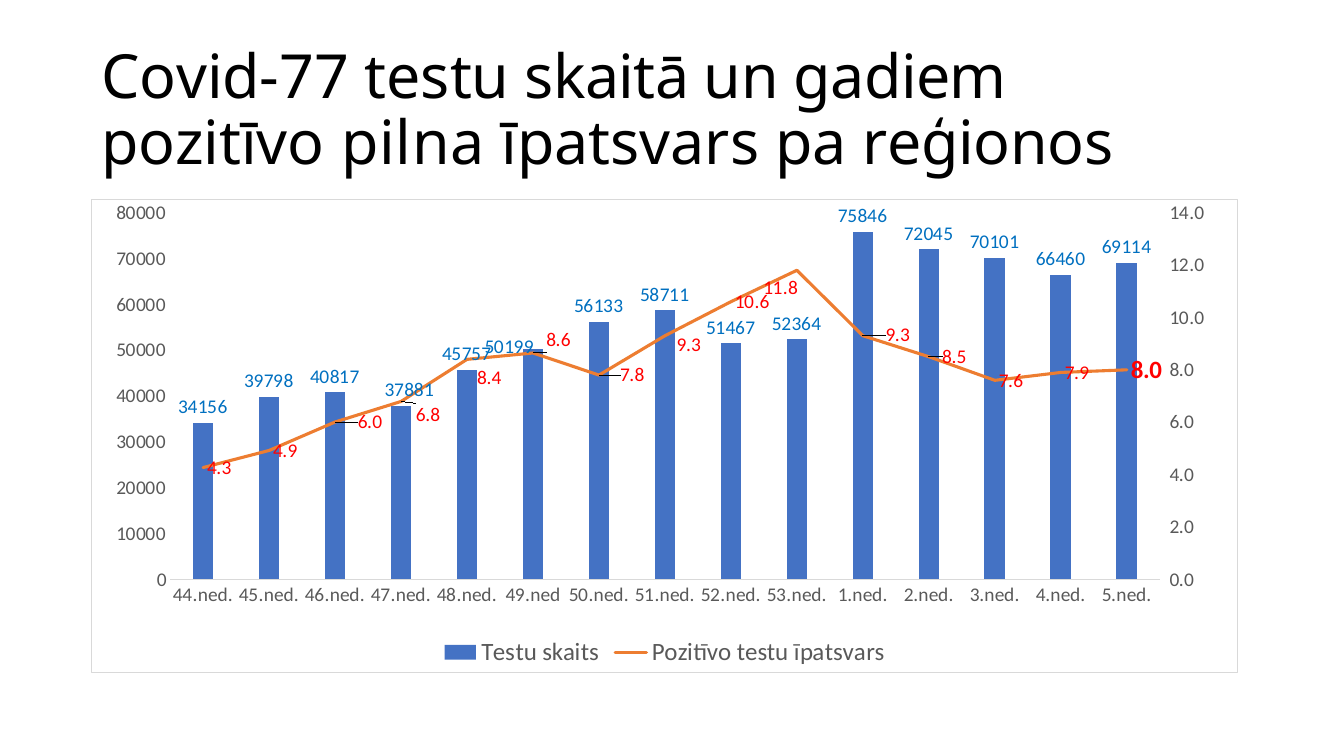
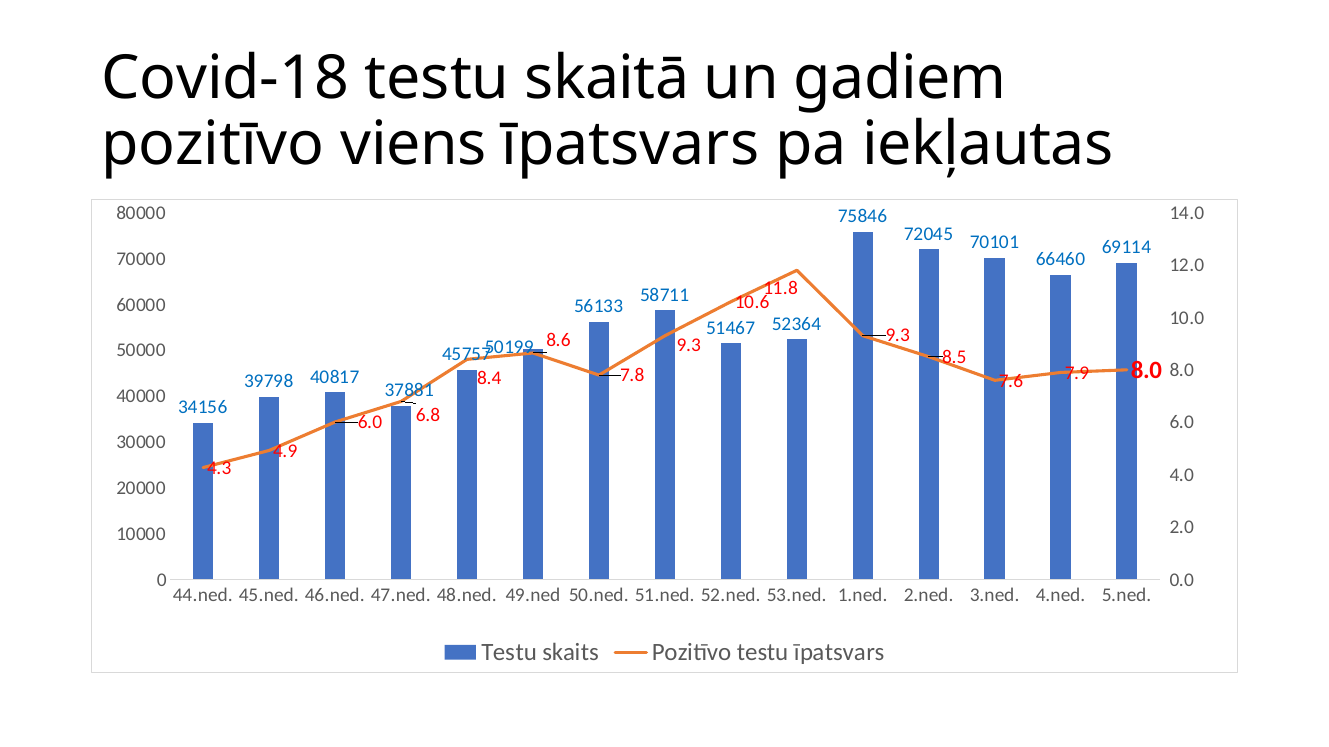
Covid-77: Covid-77 -> Covid-18 (225, 79)
pilna: pilna -> viens (413, 145)
reģionos: reģionos -> iekļautas (988, 145)
